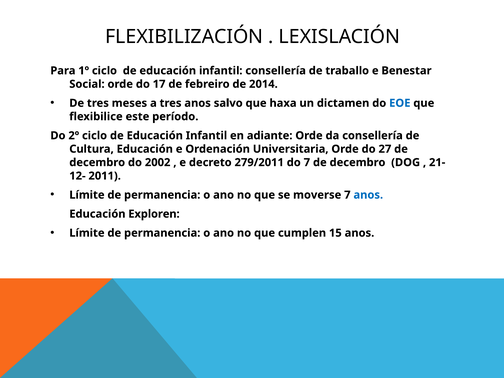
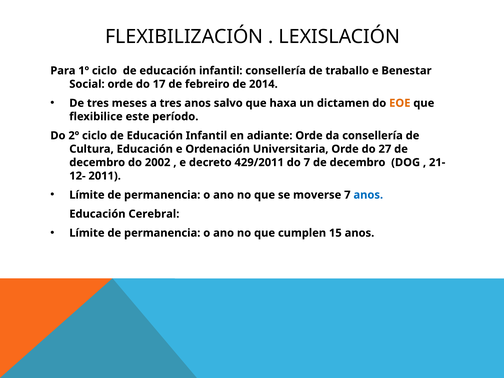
EOE colour: blue -> orange (400, 103)
279/2011: 279/2011 -> 429/2011 (259, 162)
Exploren: Exploren -> Cerebral (154, 214)
